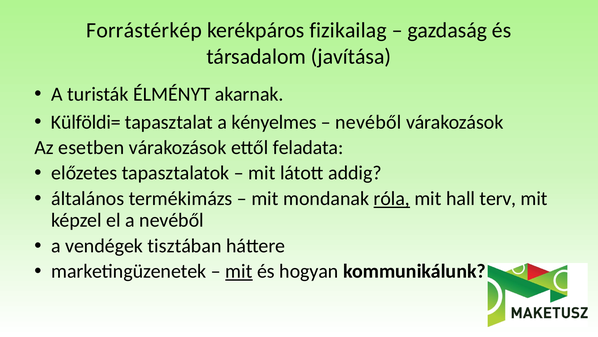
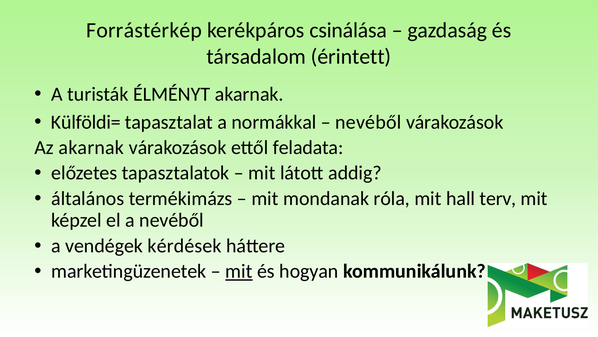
fizikailag: fizikailag -> csinálása (348, 30)
javítása: javítása -> érintett (351, 56)
kényelmes: kényelmes -> normákkal (274, 122)
Az esetben: esetben -> akarnak (91, 147)
róla underline: present -> none (392, 198)
tisztában: tisztában -> kérdések (185, 245)
